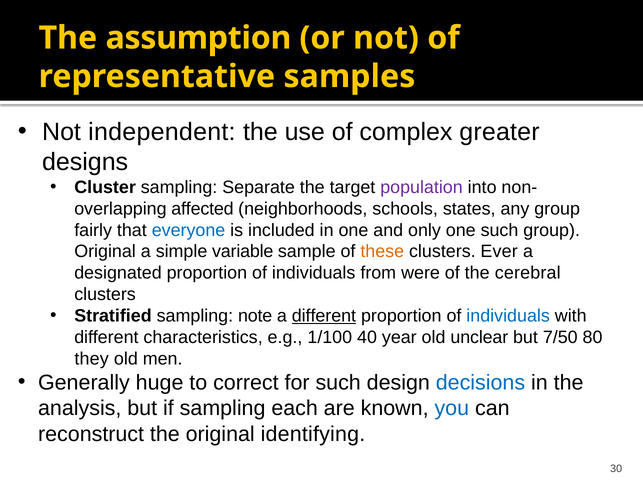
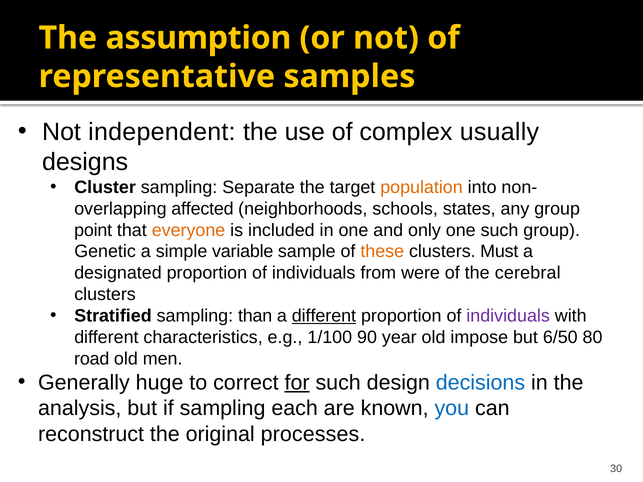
greater: greater -> usually (499, 132)
population colour: purple -> orange (422, 187)
fairly: fairly -> point (93, 230)
everyone colour: blue -> orange (189, 230)
Original: Original -> Genetic (105, 252)
Ever: Ever -> Must (499, 252)
note: note -> than (255, 316)
individuals colour: blue -> purple (508, 316)
40: 40 -> 90 (367, 337)
unclear: unclear -> impose (479, 337)
7/50: 7/50 -> 6/50 (560, 337)
they: they -> road (92, 359)
for underline: none -> present (297, 383)
identifying: identifying -> processes (313, 434)
